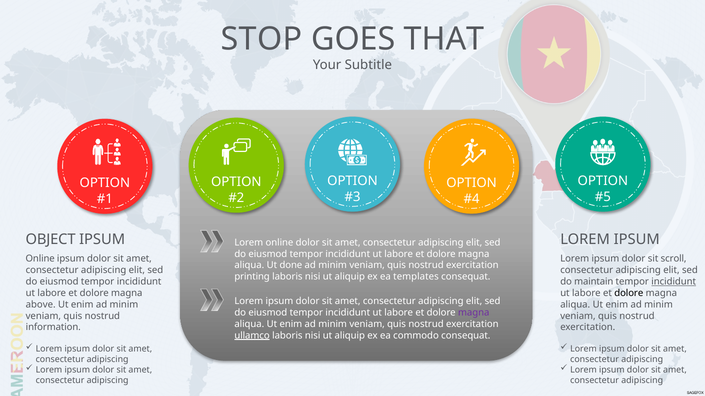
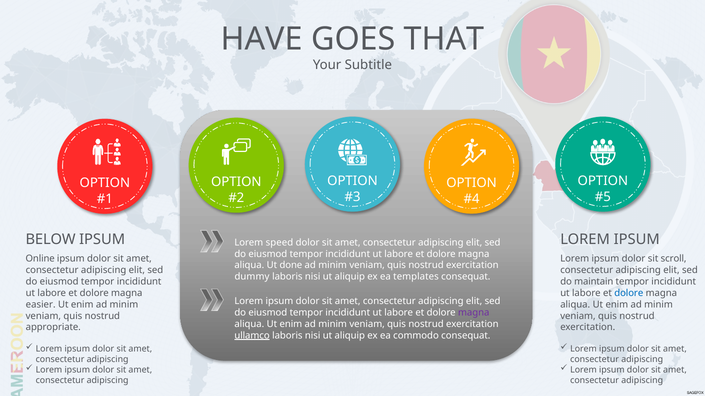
STOP: STOP -> HAVE (262, 39)
OBJECT: OBJECT -> BELOW (51, 240)
Lorem online: online -> speed (279, 243)
printing: printing -> dummy (252, 277)
incididunt underline: present -> none (674, 282)
dolore colour: black -> blue (629, 293)
above: above -> easier (41, 305)
information: information -> appropriate (53, 328)
